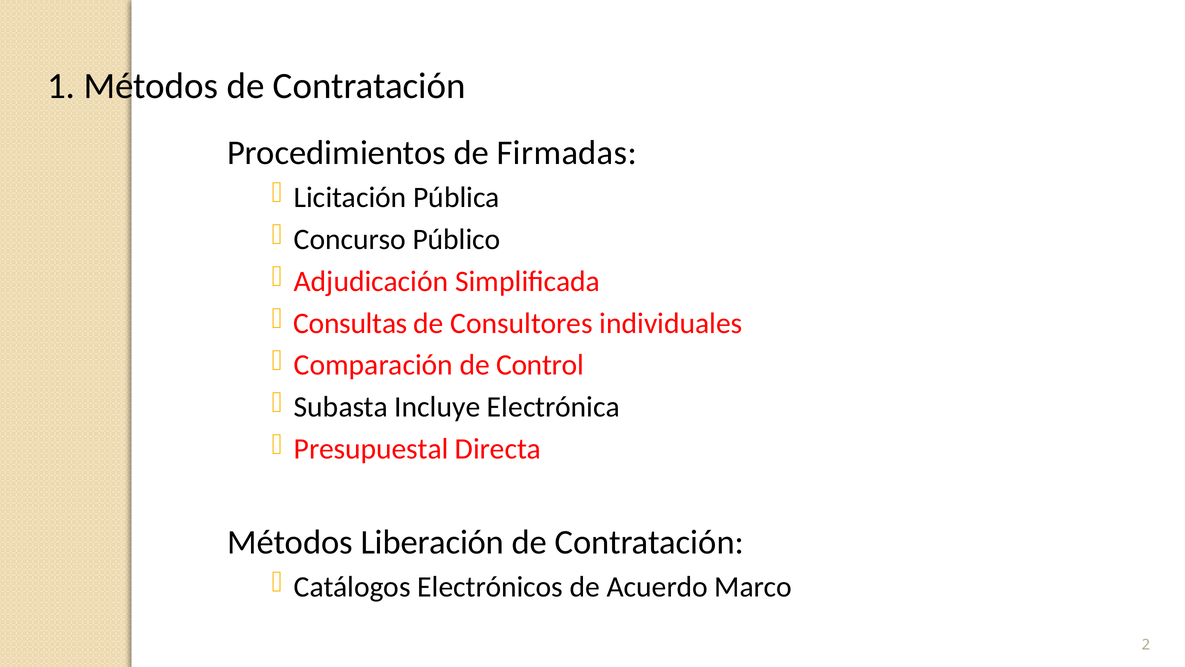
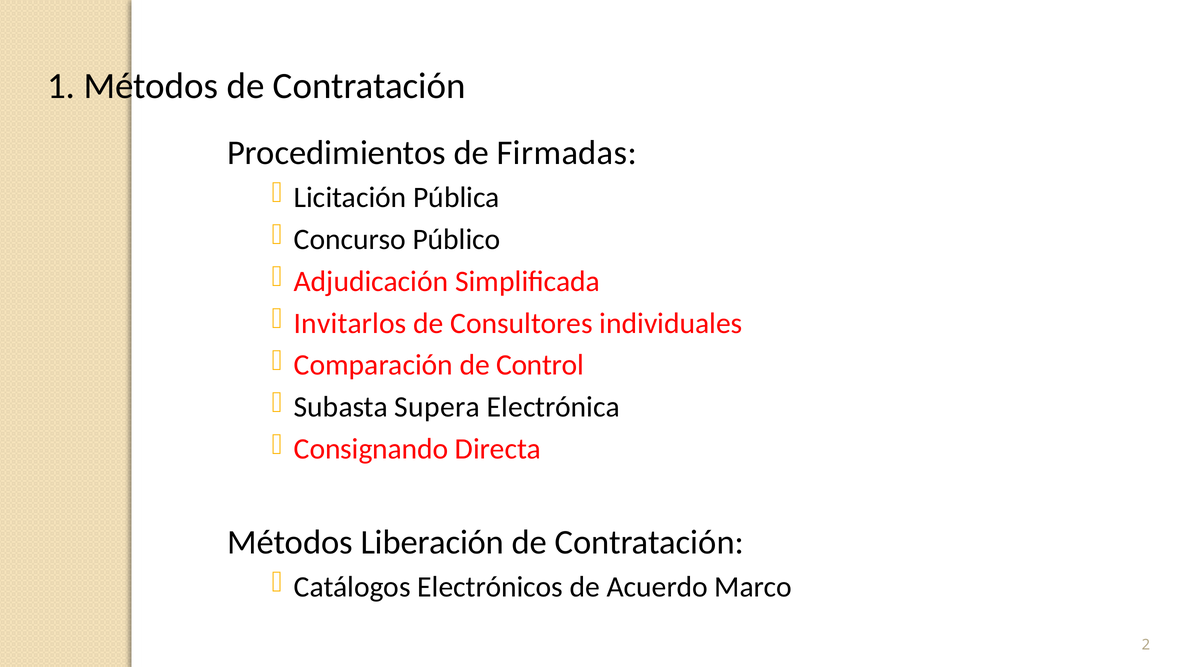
Consultas: Consultas -> Invitarlos (350, 323)
Incluye: Incluye -> Supera (437, 407)
Presupuestal: Presupuestal -> Consignando (371, 449)
